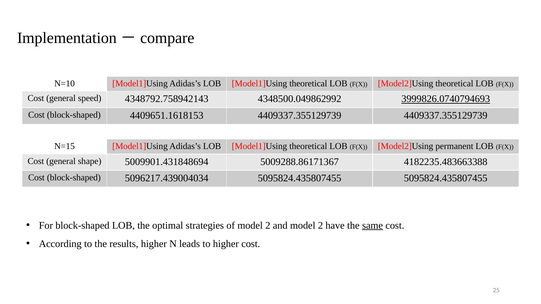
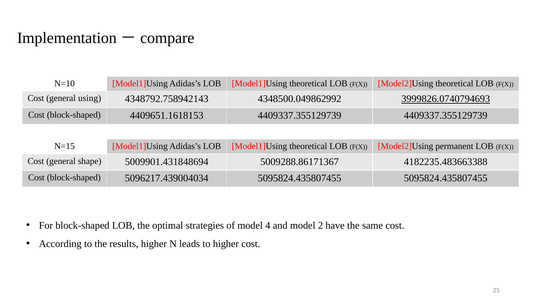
speed: speed -> using (90, 98)
of model 2: 2 -> 4 (268, 226)
same underline: present -> none (373, 226)
